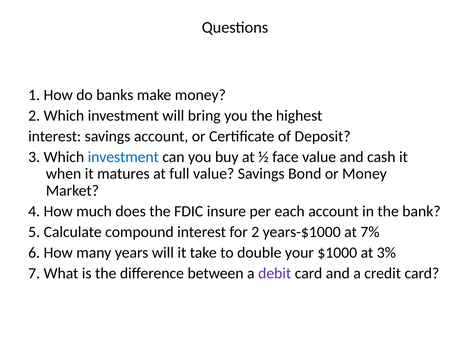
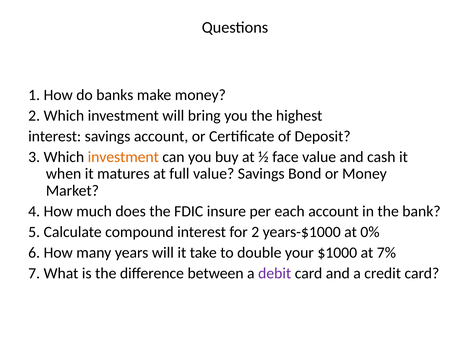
investment colour: blue -> orange (123, 157)
7%: 7% -> 0% (370, 232)
3%: 3% -> 7% (386, 253)
